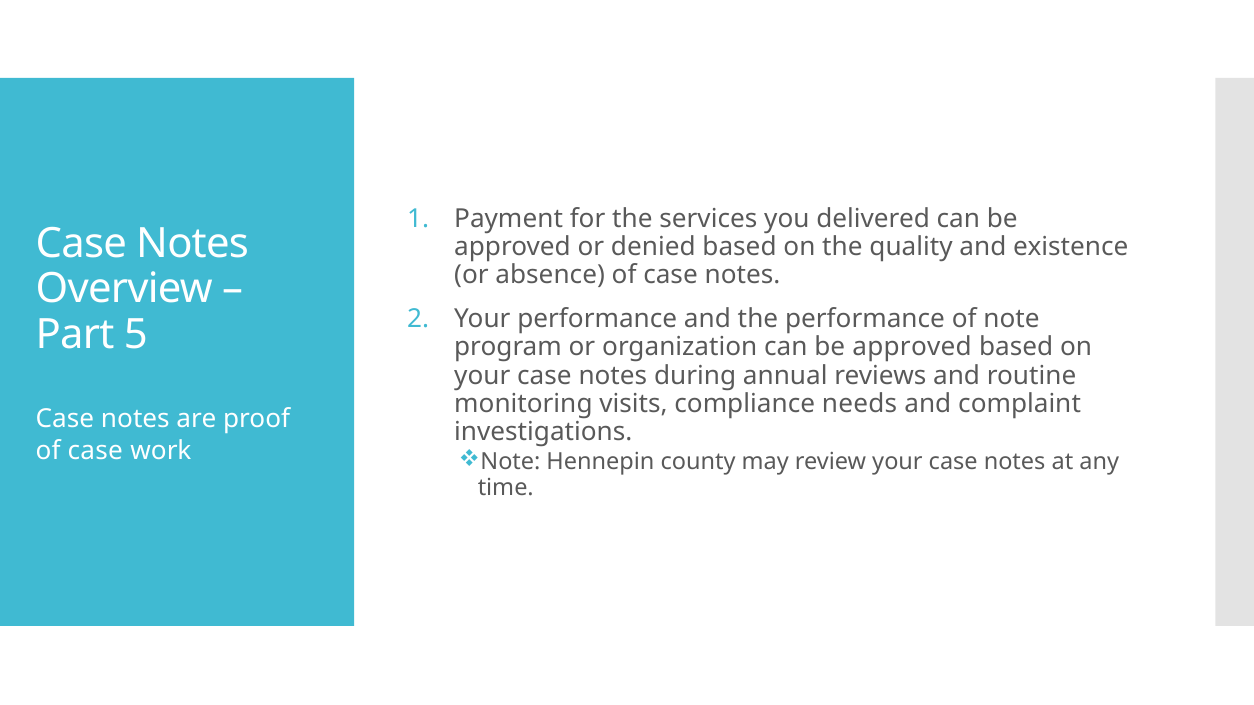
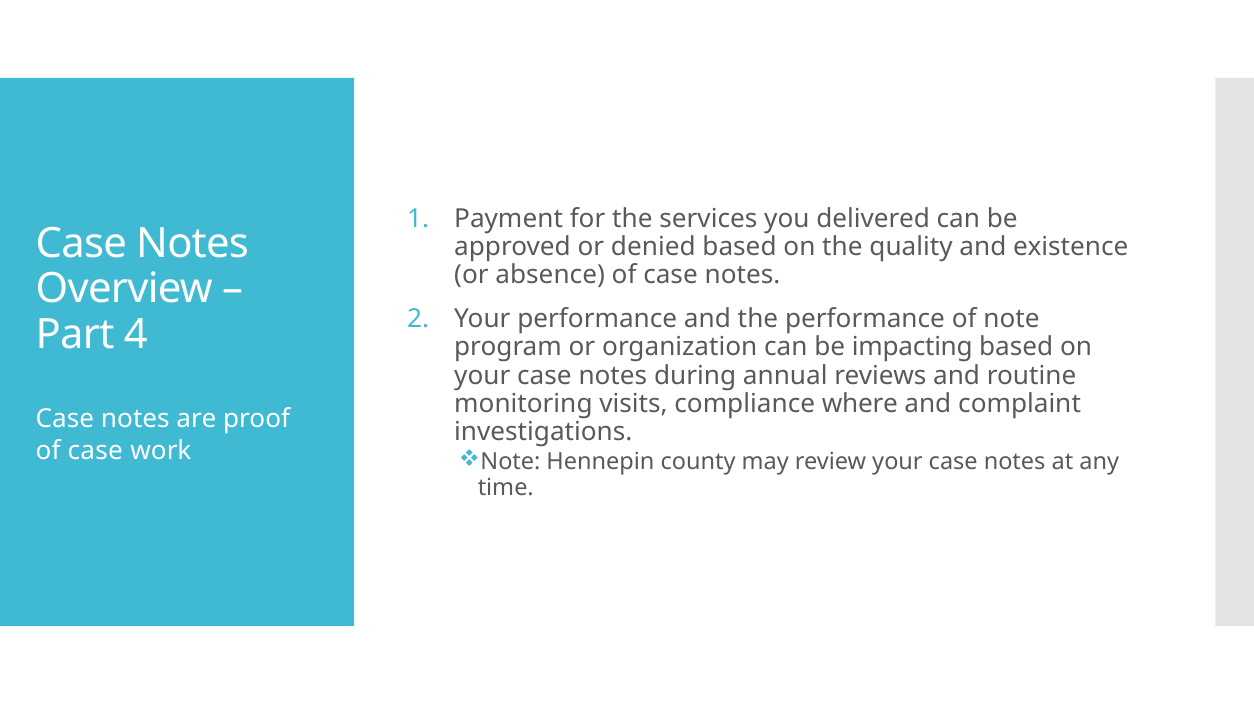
5: 5 -> 4 (136, 335)
organization can be approved: approved -> impacting (912, 347)
needs: needs -> where (860, 404)
